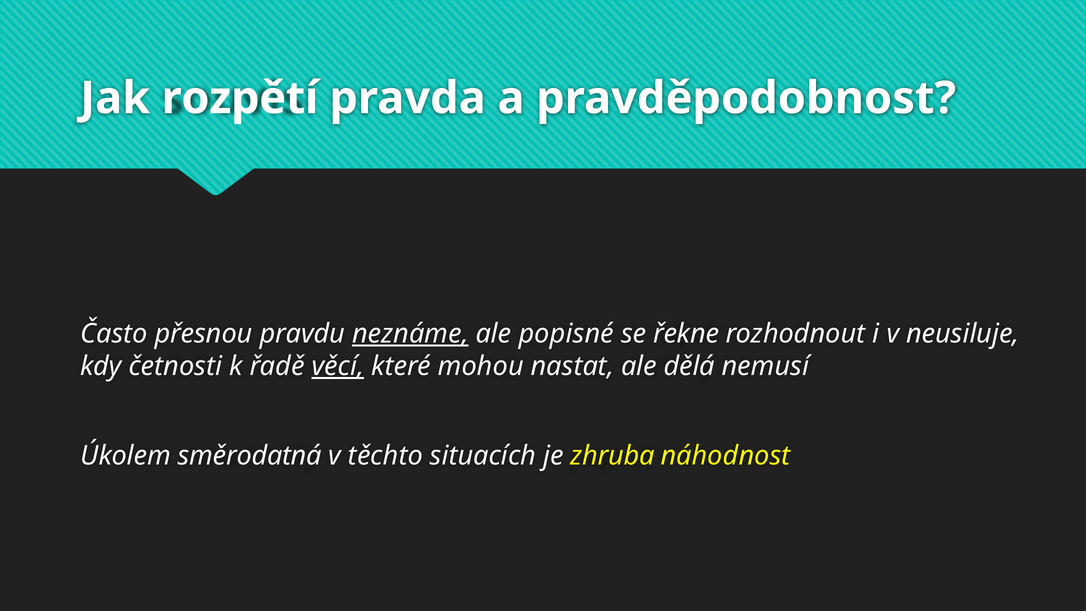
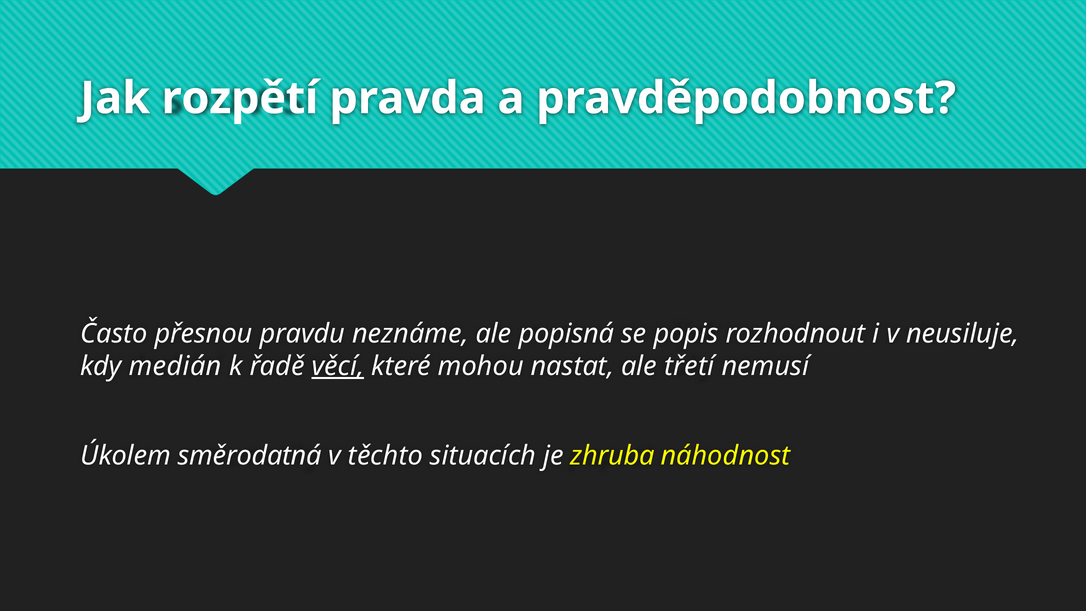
neznáme underline: present -> none (410, 334)
popisné: popisné -> popisná (566, 334)
řekne: řekne -> popis (686, 334)
četnosti: četnosti -> medián (175, 366)
dělá: dělá -> třetí (689, 366)
